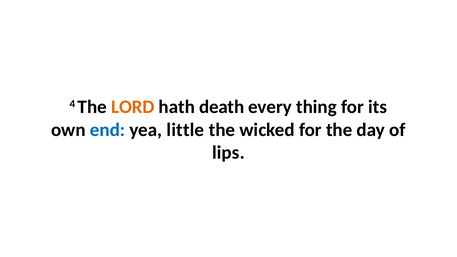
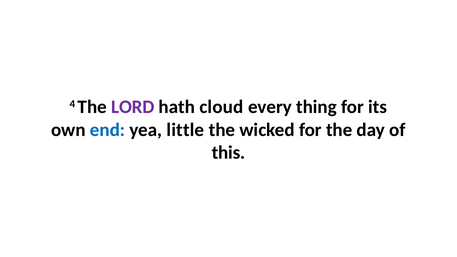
LORD colour: orange -> purple (133, 107)
death: death -> cloud (221, 107)
lips: lips -> this (229, 153)
